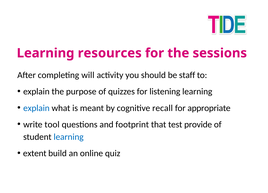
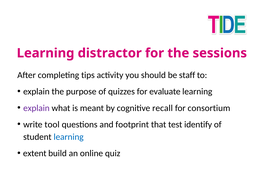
resources: resources -> distractor (110, 53)
will: will -> tips (88, 75)
listening: listening -> evaluate (165, 92)
explain colour: blue -> purple (36, 108)
appropriate: appropriate -> consortium (209, 108)
provide: provide -> identify (198, 125)
